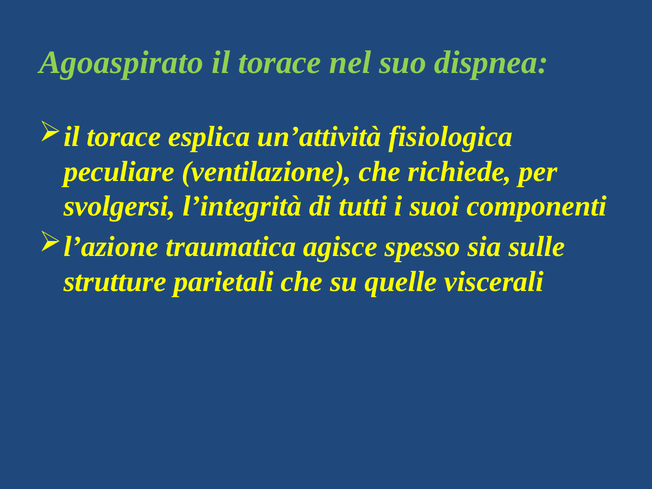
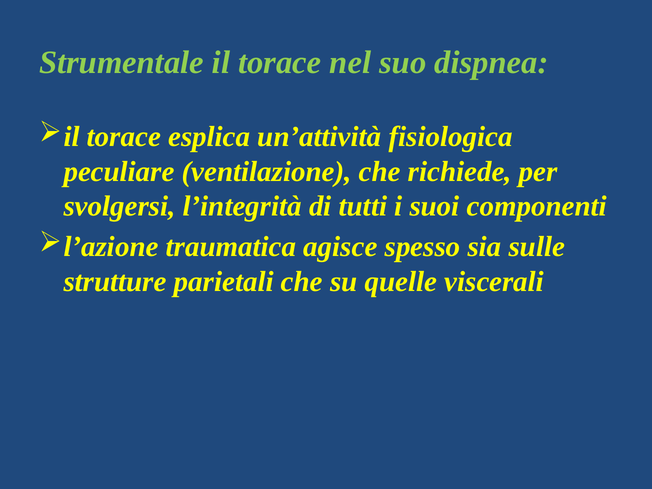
Agoaspirato: Agoaspirato -> Strumentale (121, 63)
